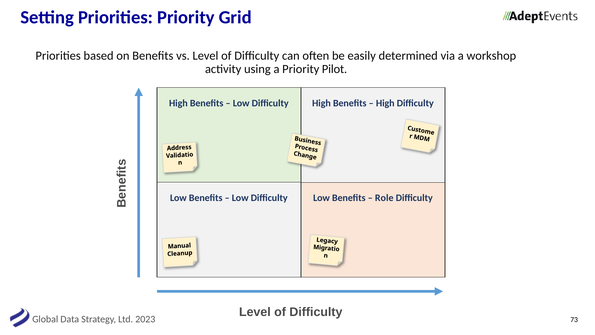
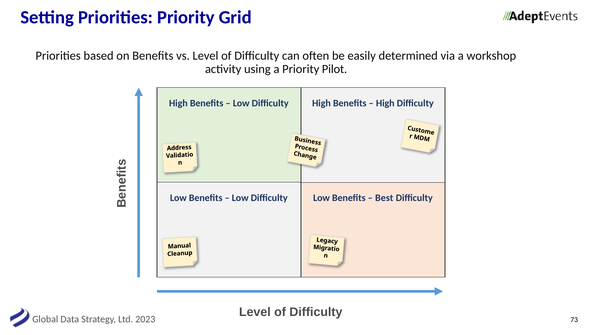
Role: Role -> Best (384, 198)
